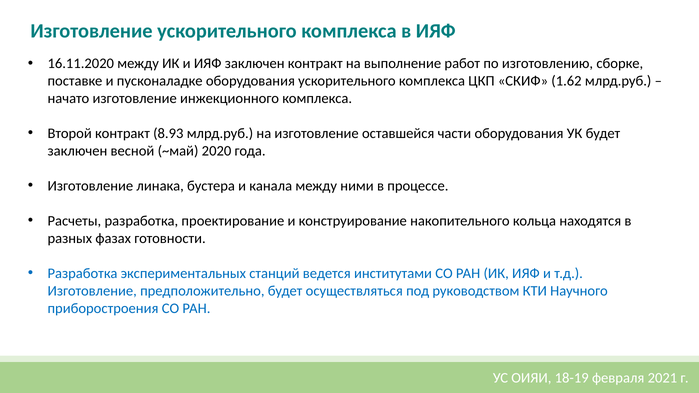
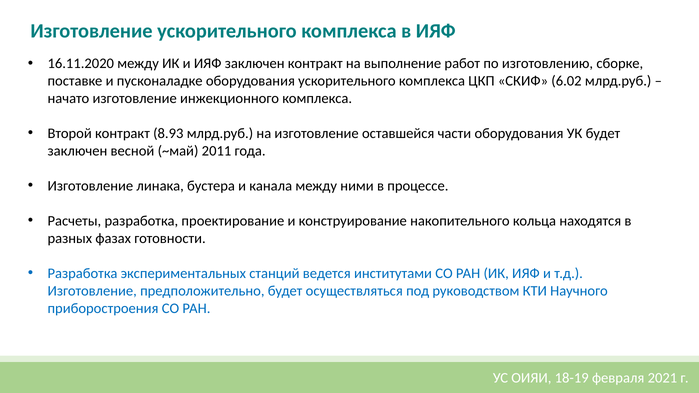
1.62: 1.62 -> 6.02 (566, 81)
2020: 2020 -> 2011 (217, 151)
